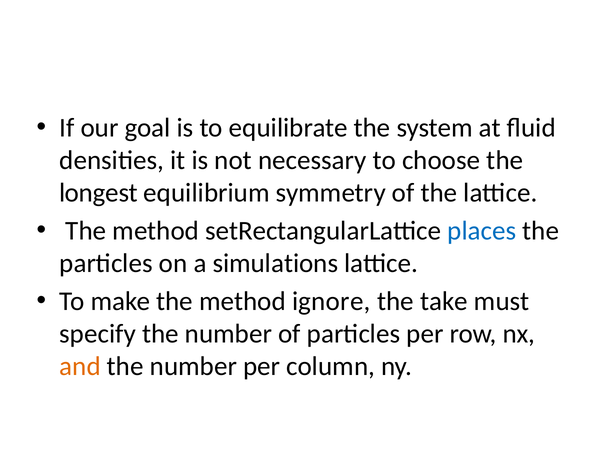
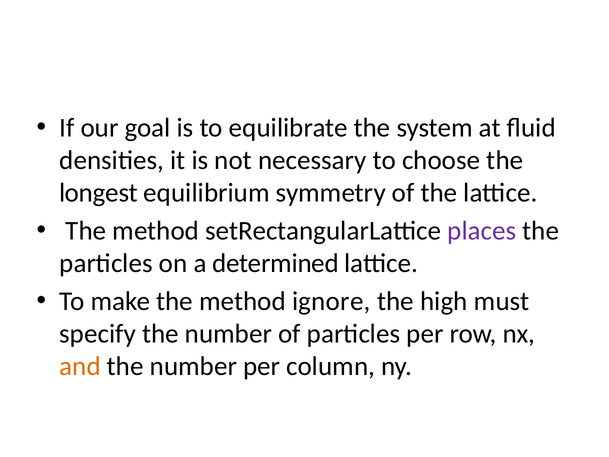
places colour: blue -> purple (482, 231)
simulations: simulations -> determined (275, 263)
take: take -> high (444, 301)
